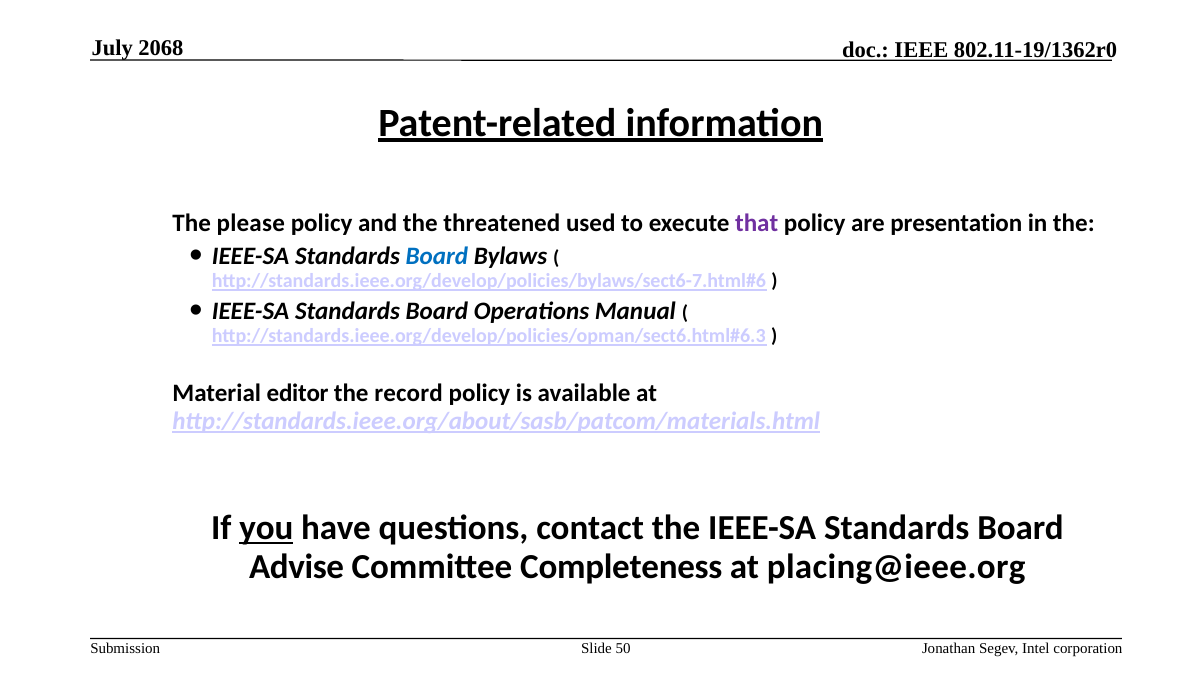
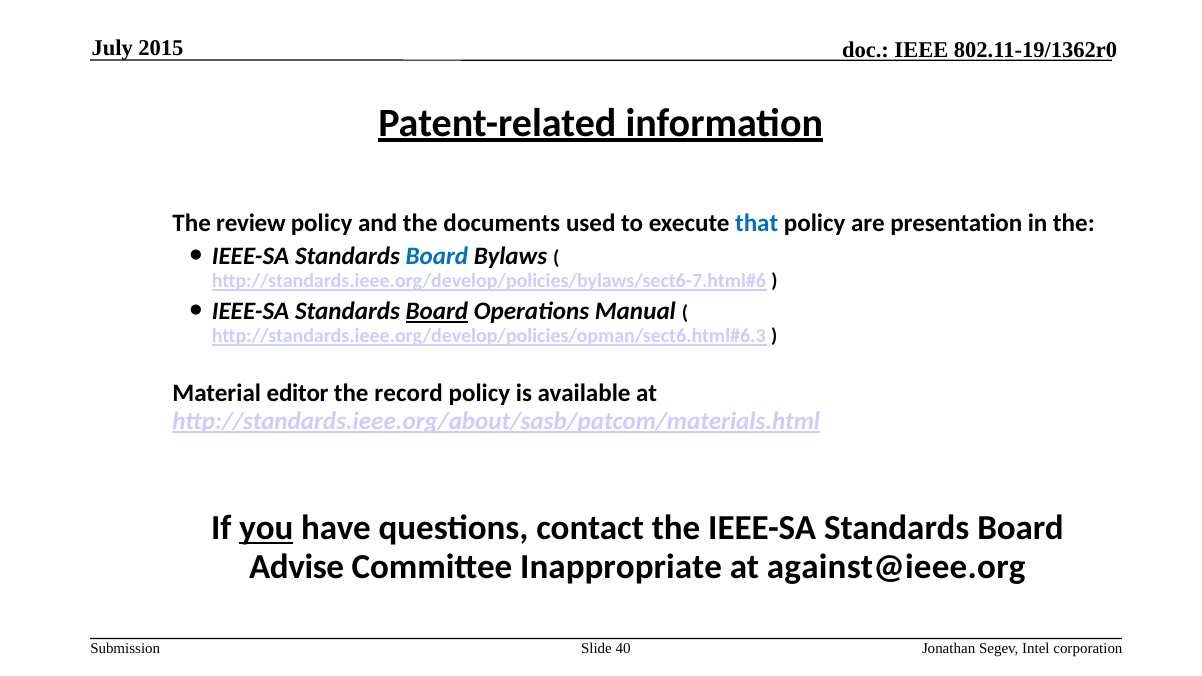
2068: 2068 -> 2015 (161, 48)
please: please -> review (251, 224)
threatened: threatened -> documents (502, 224)
that colour: purple -> blue (757, 224)
Board underline: none -> present (437, 311)
Completeness: Completeness -> Inappropriate (621, 567)
placing@ieee.org: placing@ieee.org -> against@ieee.org (896, 567)
50: 50 -> 40 (623, 648)
